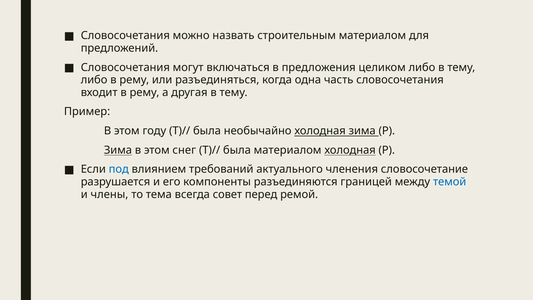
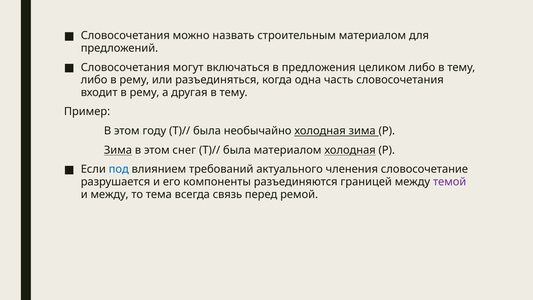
темой colour: blue -> purple (450, 182)
и члены: члены -> между (110, 194)
совет: совет -> связь (227, 194)
